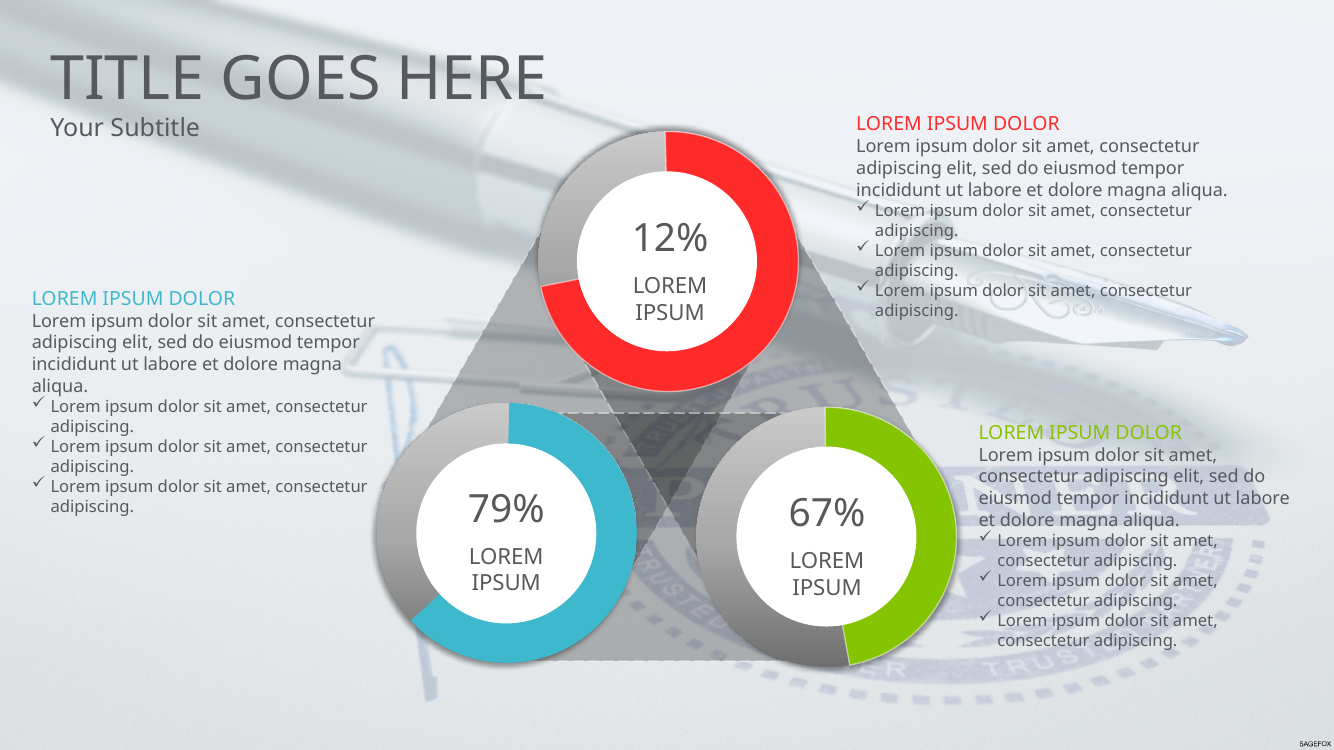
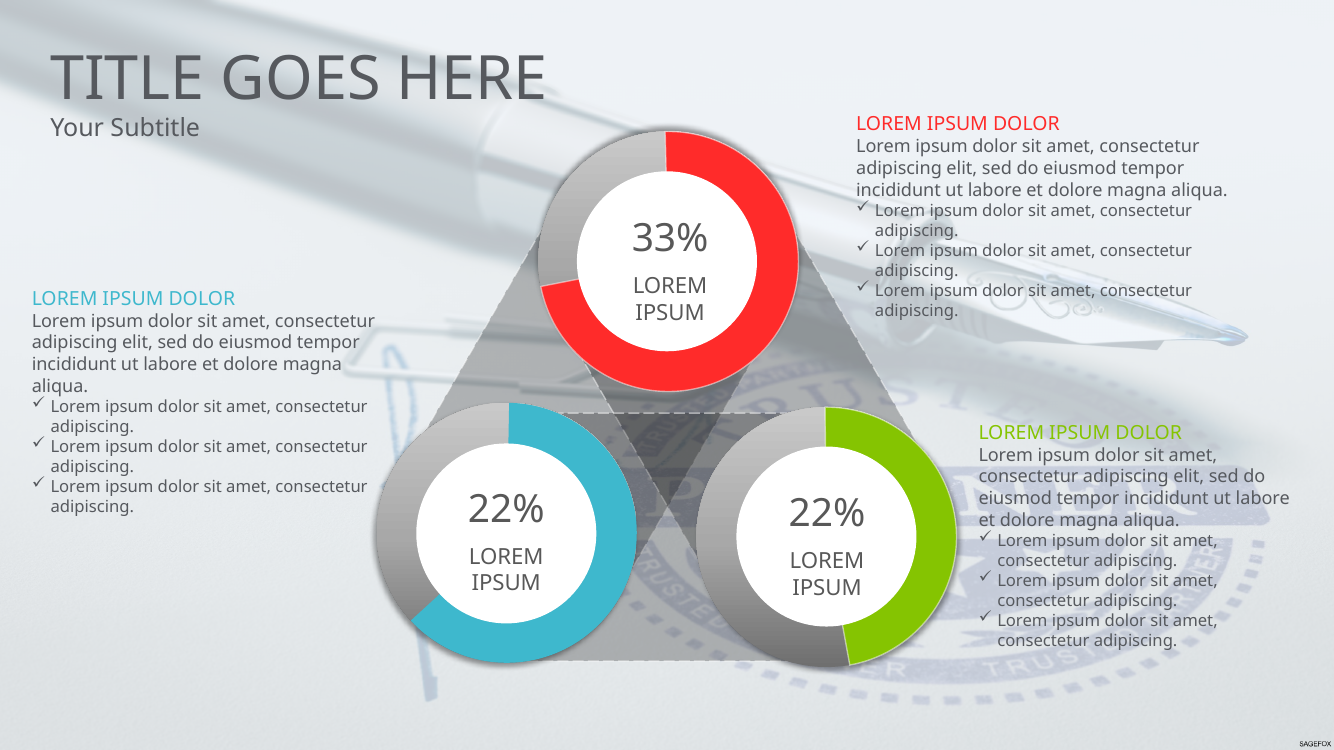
12%: 12% -> 33% (670, 239)
79%: 79% -> 22% (506, 510)
67%: 67% -> 22% (827, 514)
